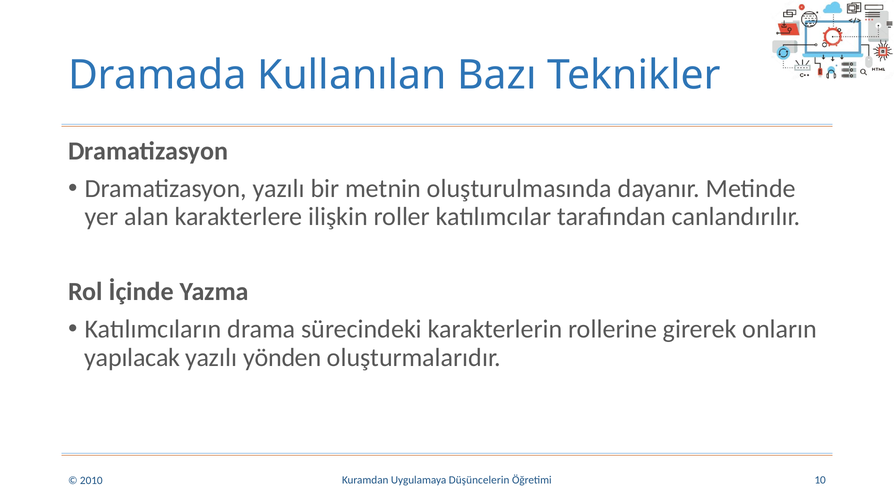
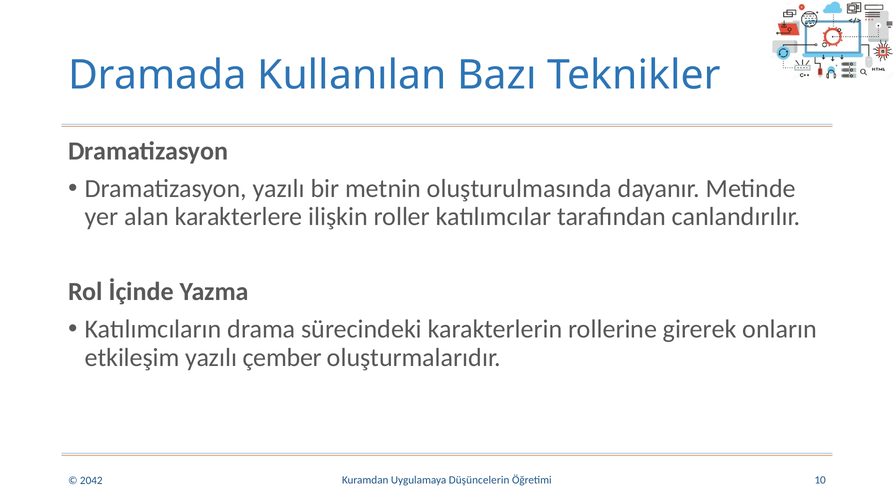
yapılacak: yapılacak -> etkileşim (132, 357)
yönden: yönden -> çember (282, 357)
2010: 2010 -> 2042 (91, 480)
